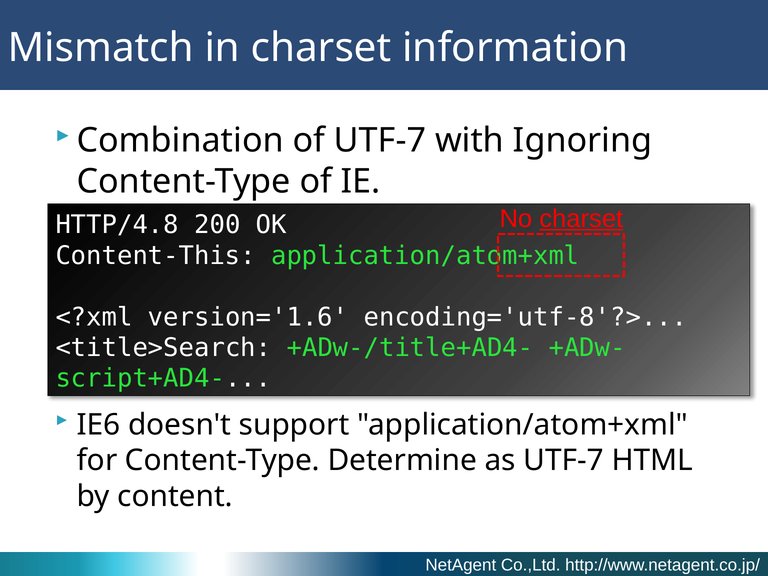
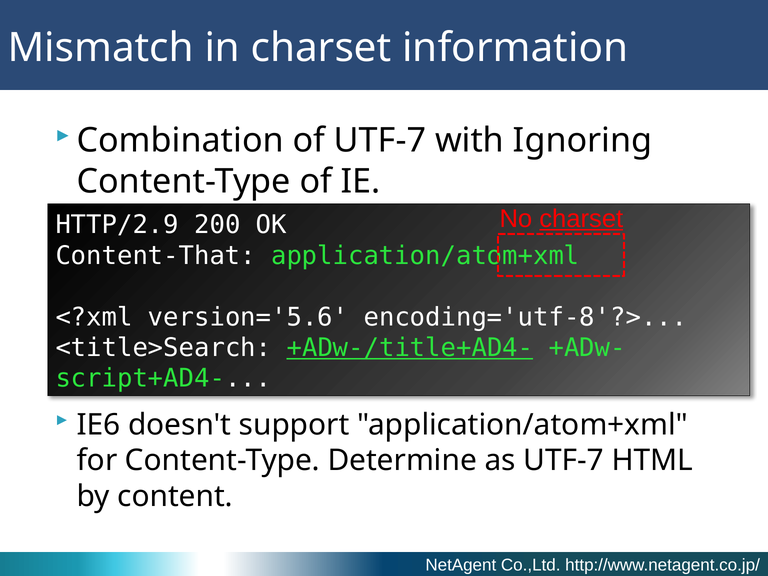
HTTP/4.8: HTTP/4.8 -> HTTP/2.9 (117, 225)
Content-This: Content-This -> Content-That (156, 256)
version='1.6: version='1.6 -> version='5.6 (248, 317)
+ADw-/title+AD4- underline: none -> present (410, 348)
